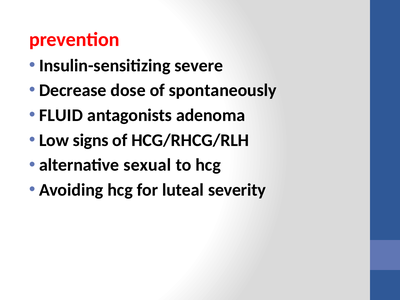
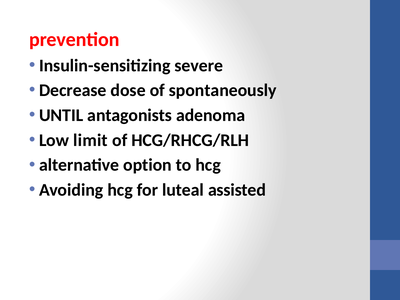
FLUID: FLUID -> UNTIL (61, 115)
signs: signs -> limit (91, 140)
sexual: sexual -> option (147, 165)
severity: severity -> assisted (237, 190)
